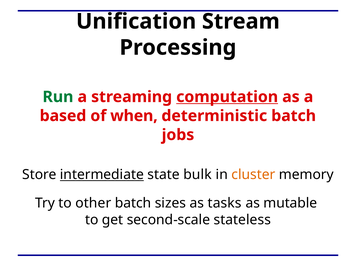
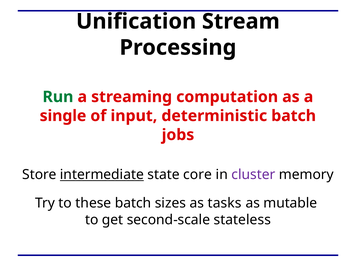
computation underline: present -> none (227, 97)
based: based -> single (63, 116)
when: when -> input (134, 116)
bulk: bulk -> core (198, 175)
cluster colour: orange -> purple (253, 175)
other: other -> these (93, 203)
